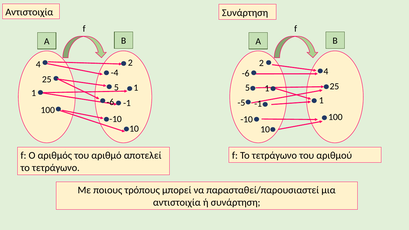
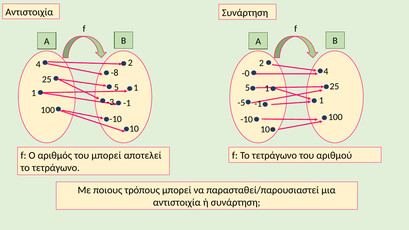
-4: -4 -> -8 (115, 73)
-6: -6 -> -0 (246, 73)
-6: -6 -> -3 (110, 102)
του αριθμό: αριθμό -> μπορεί (106, 156)
